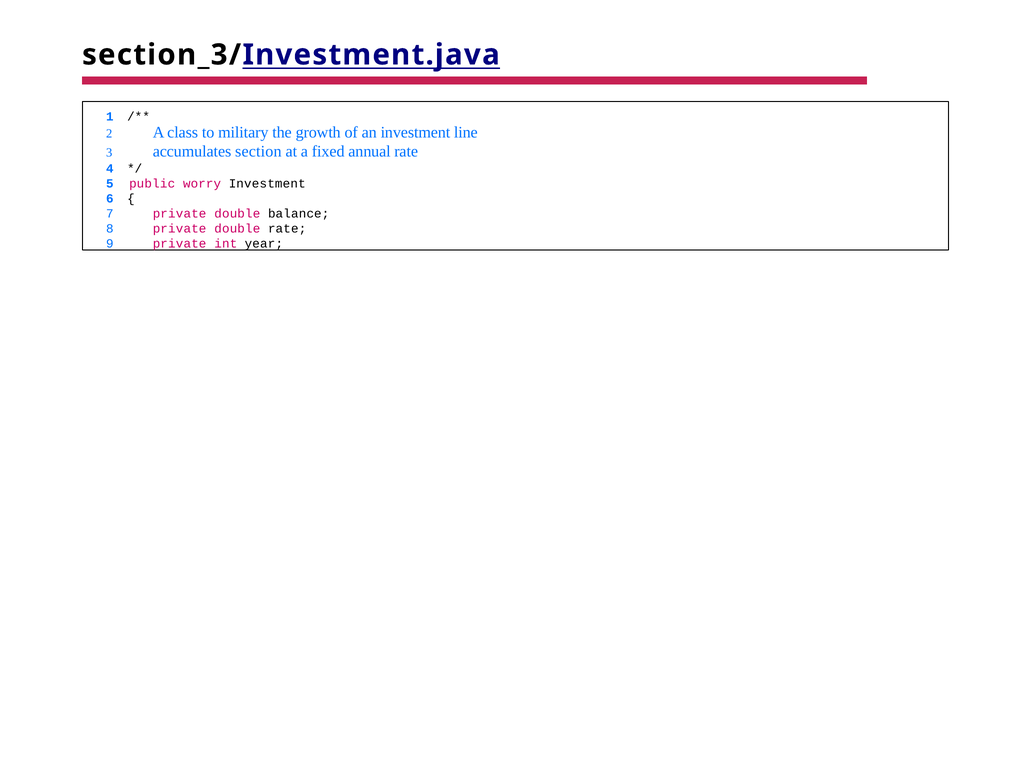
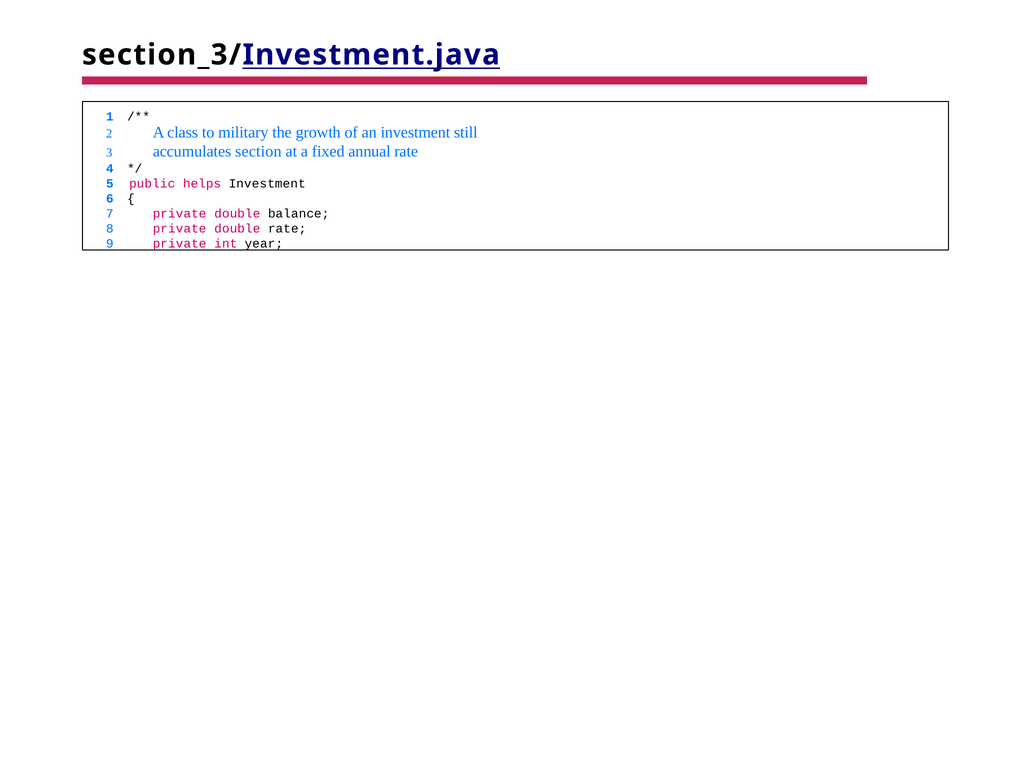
line: line -> still (466, 132)
worry: worry -> helps (202, 183)
